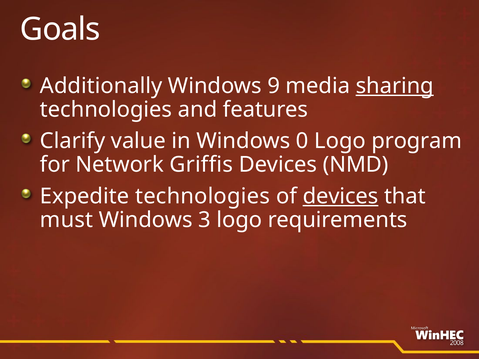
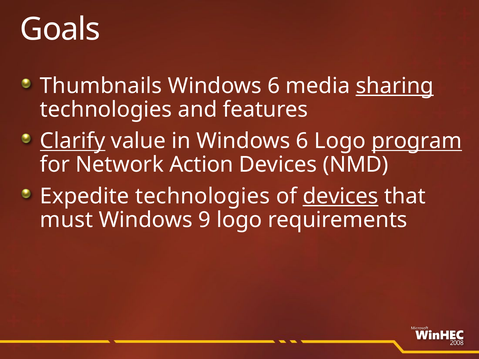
Additionally: Additionally -> Thumbnails (101, 86)
9: 9 -> 6 (274, 86)
Clarify underline: none -> present (73, 141)
in Windows 0: 0 -> 6 (302, 141)
program underline: none -> present (417, 141)
Griffis: Griffis -> Action (201, 165)
3: 3 -> 9 (205, 220)
